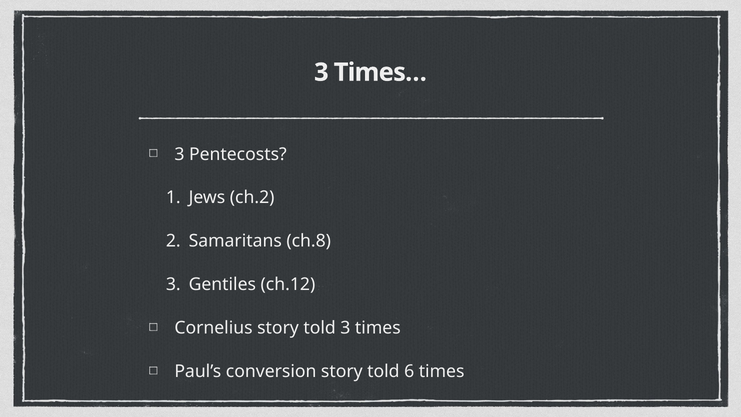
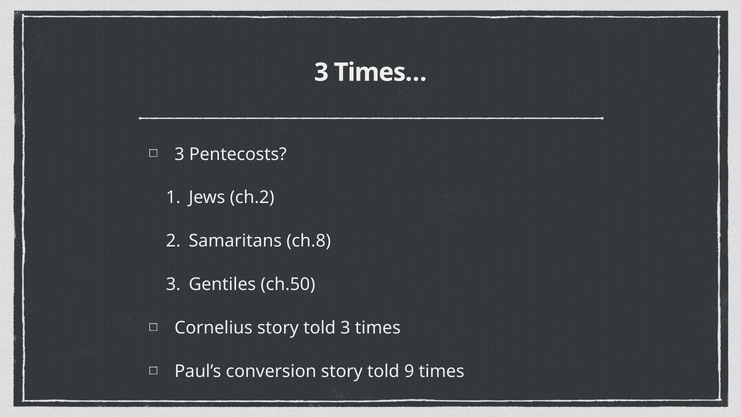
ch.12: ch.12 -> ch.50 (288, 285)
6: 6 -> 9 (409, 372)
